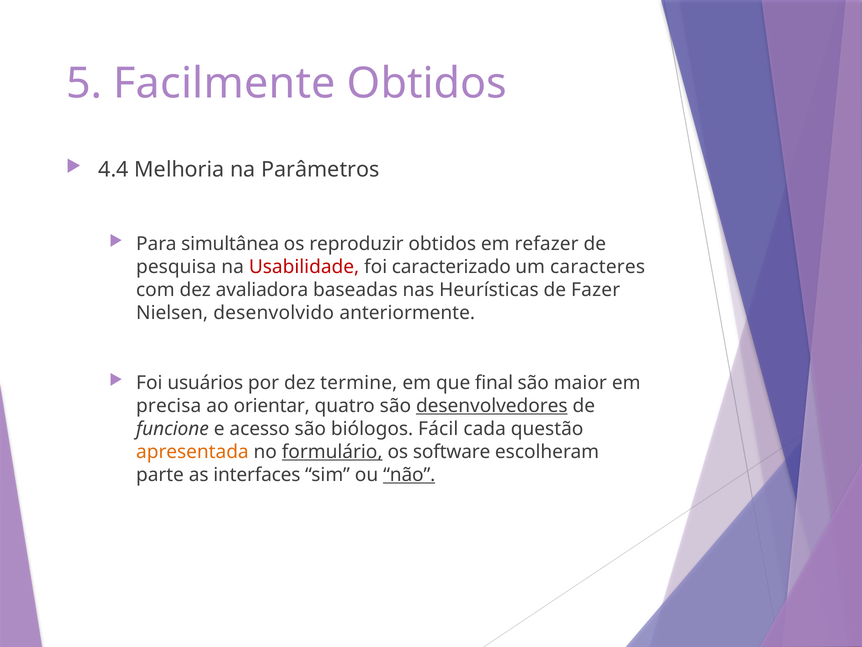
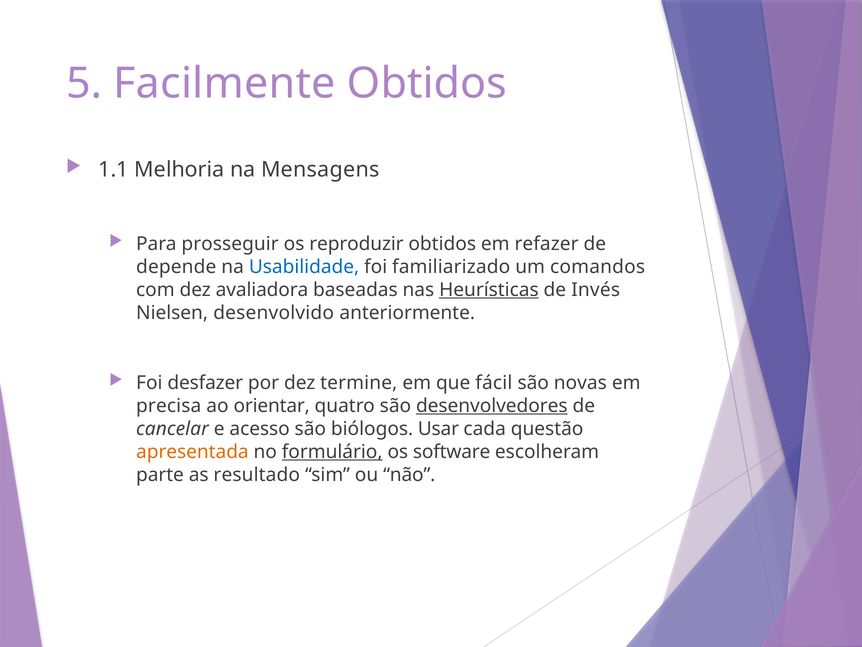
4.4: 4.4 -> 1.1 (114, 170)
Parâmetros: Parâmetros -> Mensagens (320, 170)
simultânea: simultânea -> prosseguir (230, 244)
pesquisa: pesquisa -> depende (176, 267)
Usabilidade colour: red -> blue (304, 267)
caracterizado: caracterizado -> familiarizado (451, 267)
caracteres: caracteres -> comandos (598, 267)
Heurísticas underline: none -> present (489, 290)
Fazer: Fazer -> Invés (596, 290)
usuários: usuários -> desfazer (205, 382)
final: final -> fácil (494, 382)
maior: maior -> novas (580, 382)
funcione: funcione -> cancelar (172, 428)
Fácil: Fácil -> Usar (438, 428)
interfaces: interfaces -> resultado (257, 474)
não underline: present -> none (409, 474)
